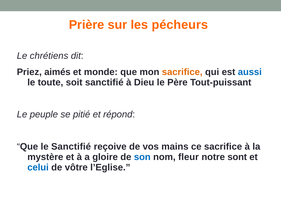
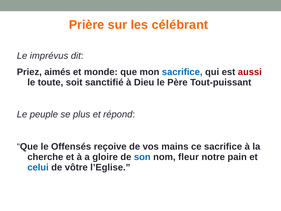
pécheurs: pécheurs -> célébrant (180, 25)
chrétiens: chrétiens -> imprévus (49, 56)
sacrifice colour: orange -> blue (182, 72)
aussi colour: blue -> red (250, 72)
pitié: pitié -> plus (82, 114)
le Sanctifié: Sanctifié -> Offensés (71, 146)
mystère: mystère -> cherche (45, 157)
sont: sont -> pain (237, 157)
